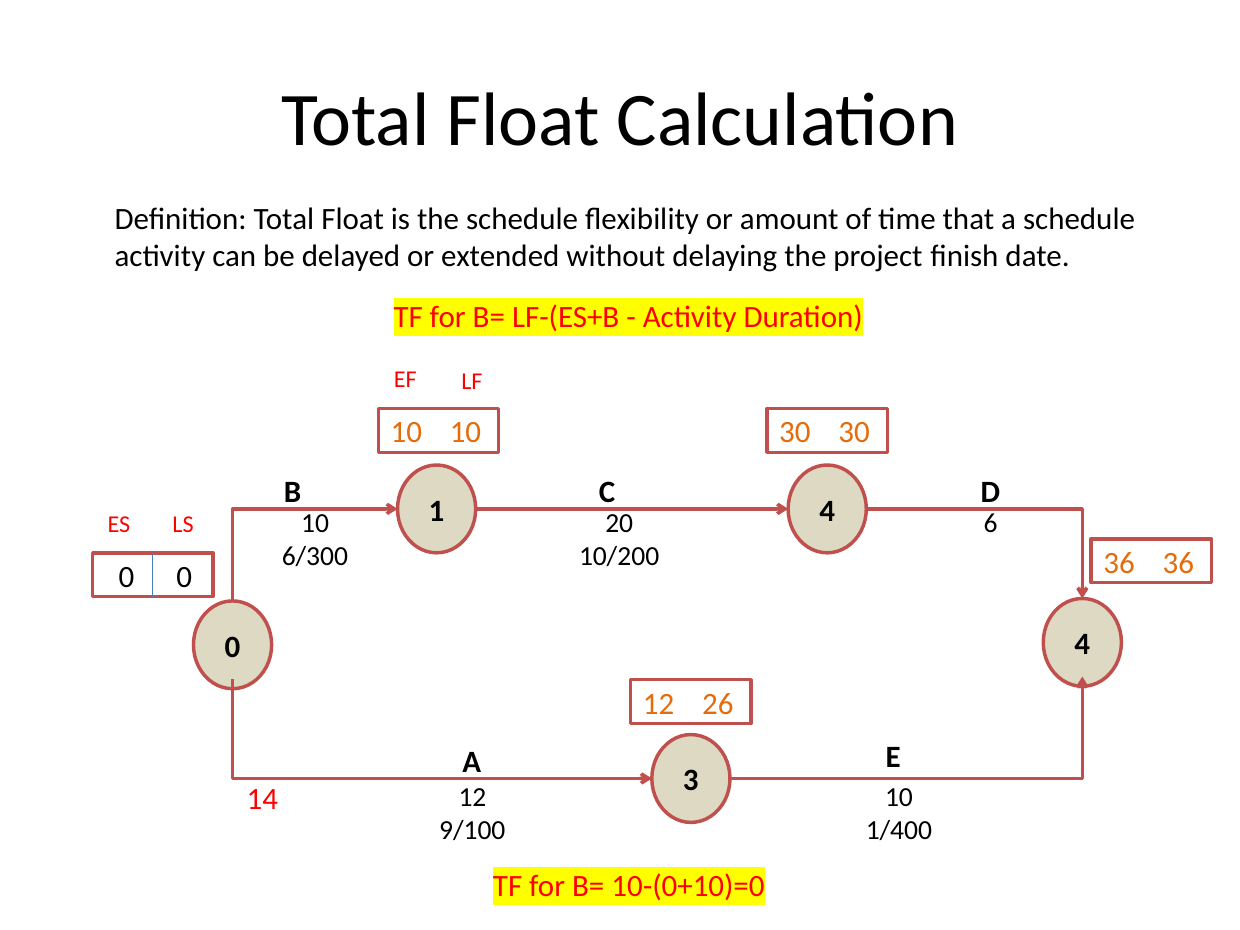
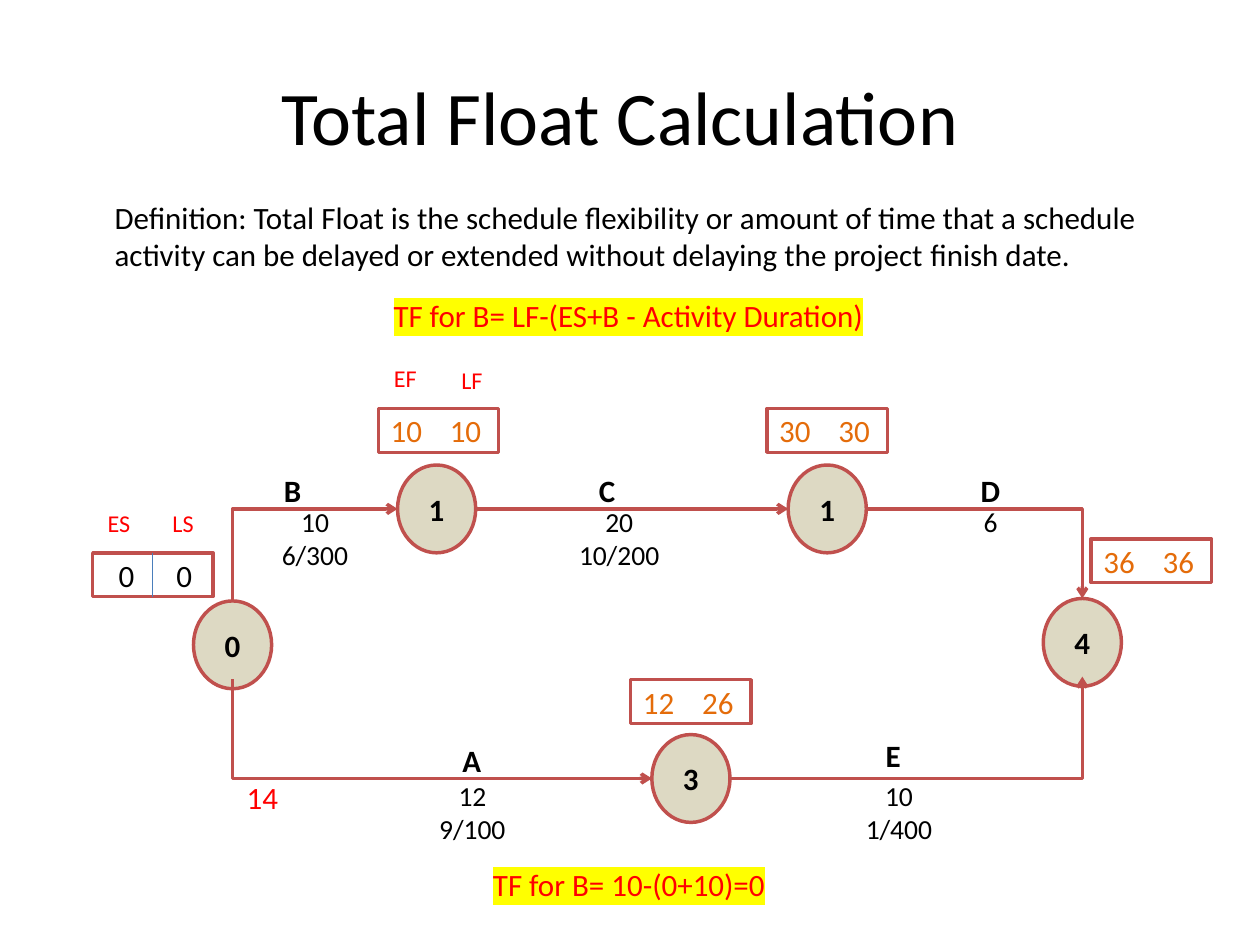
1 4: 4 -> 1 (827, 511)
